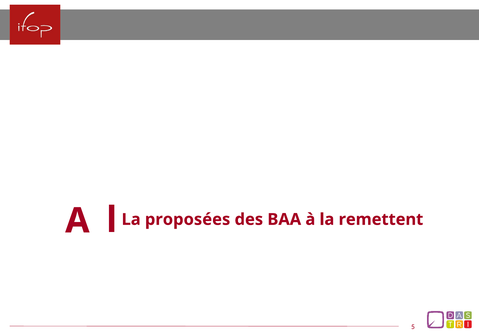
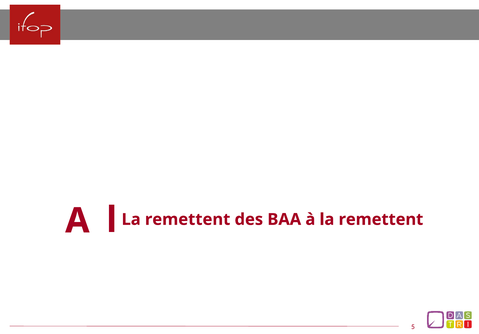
proposées: proposées -> remettent (188, 219)
